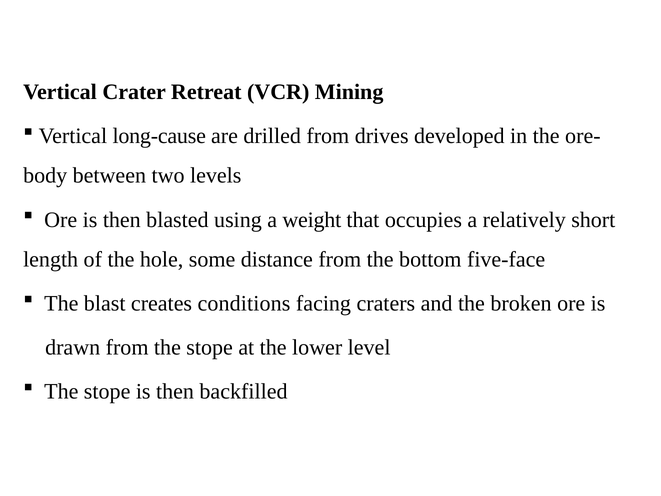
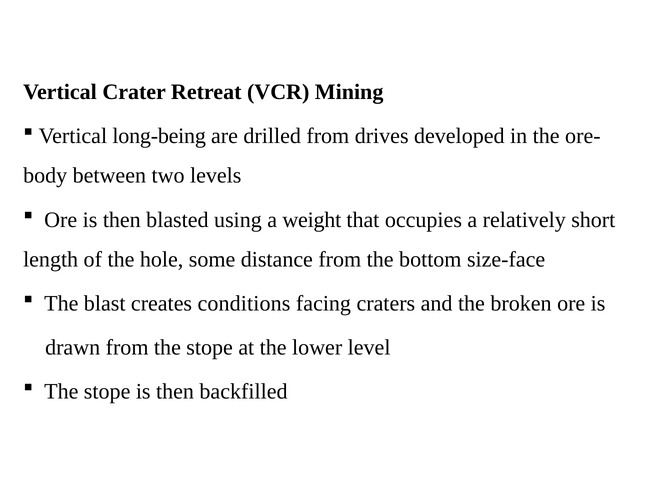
long-cause: long-cause -> long-being (159, 136)
five-face: five-face -> size-face (506, 259)
